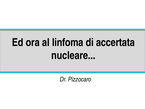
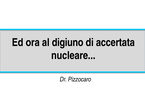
linfoma: linfoma -> digiuno (68, 42)
